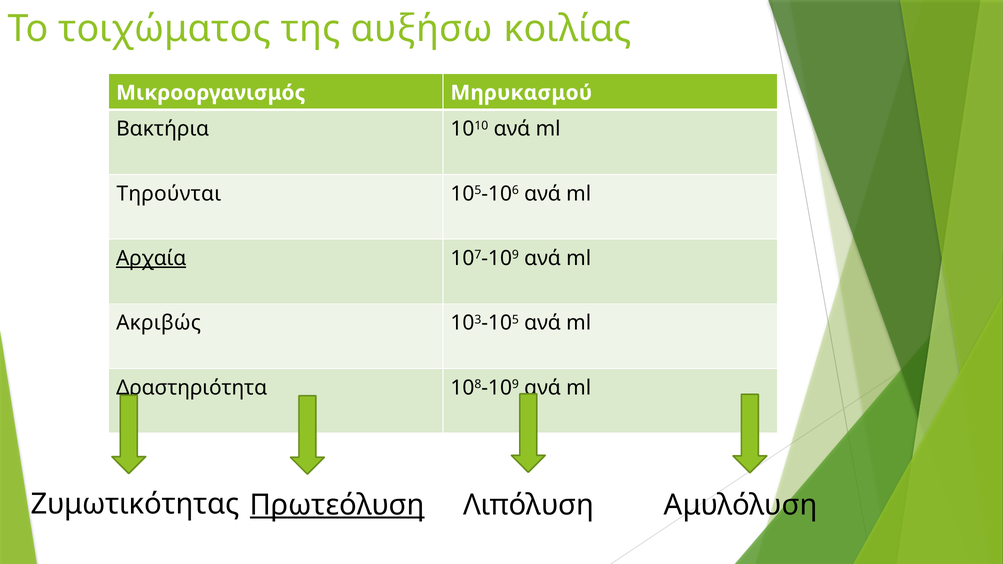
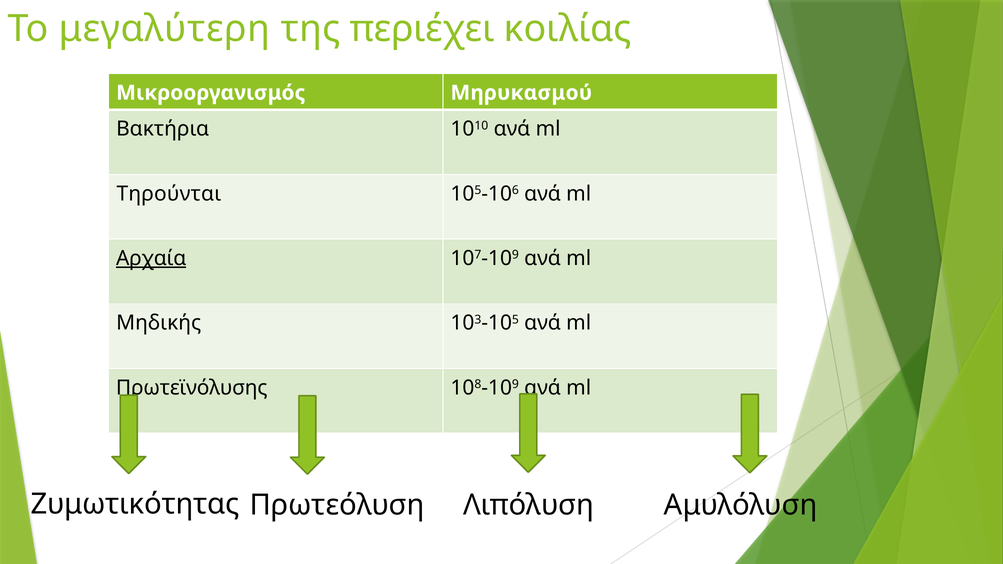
τοιχώματος: τοιχώματος -> μεγαλύτερη (164, 29)
αυξήσω: αυξήσω -> περιέχει (422, 29)
Ακριβώς: Ακριβώς -> Μηδικής (159, 323)
Δραστηριότητα: Δραστηριότητα -> Πρωτεϊνόλυσης (192, 388)
Πρωτεόλυση underline: present -> none (337, 505)
